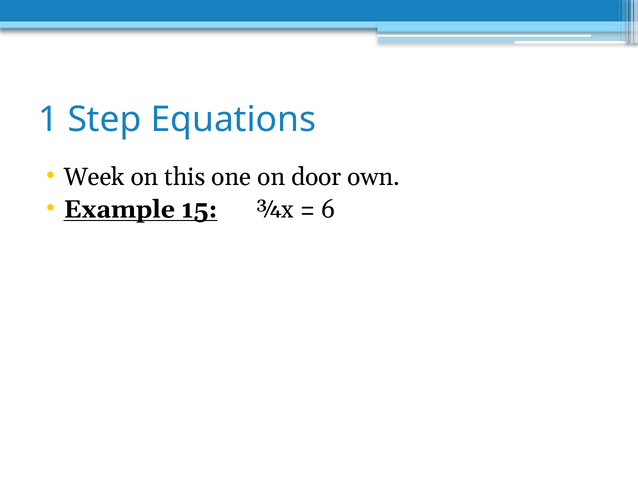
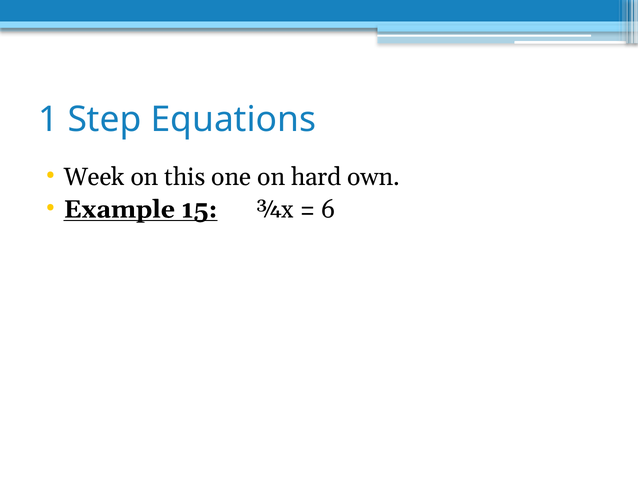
door: door -> hard (316, 177)
